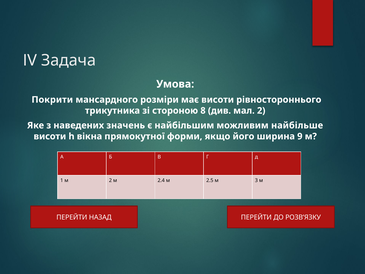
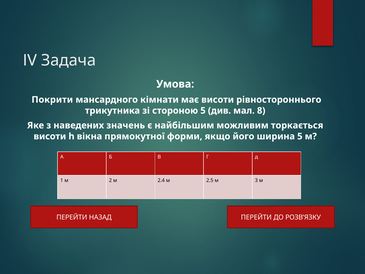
розміри: розміри -> кімнати (159, 100)
стороною 8: 8 -> 5 (203, 111)
мал 2: 2 -> 8 (261, 111)
найбільше: найбільше -> торкається (297, 125)
ширина 9: 9 -> 5 (300, 136)
